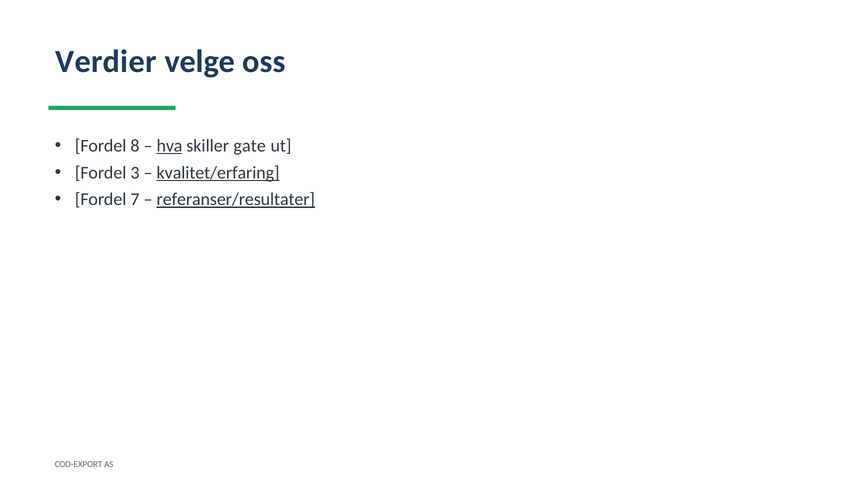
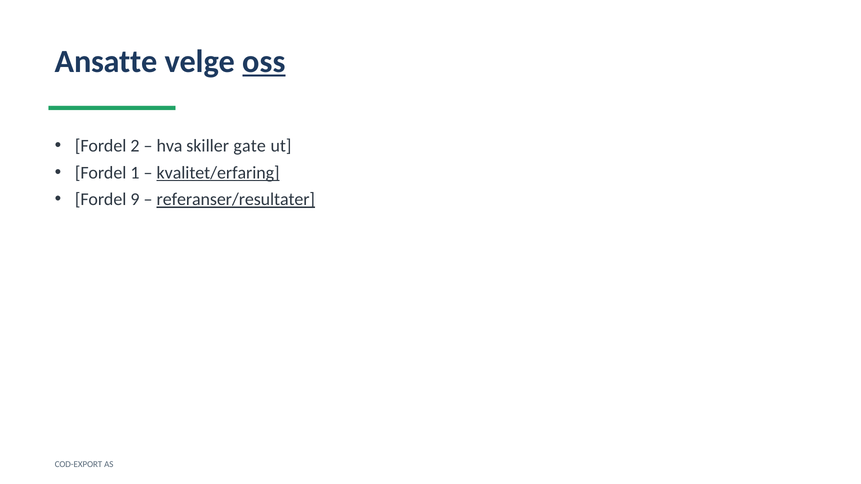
Verdier: Verdier -> Ansatte (106, 61)
oss underline: none -> present (264, 61)
8: 8 -> 2 (135, 146)
hva underline: present -> none (170, 146)
3: 3 -> 1 (135, 173)
7: 7 -> 9 (135, 200)
